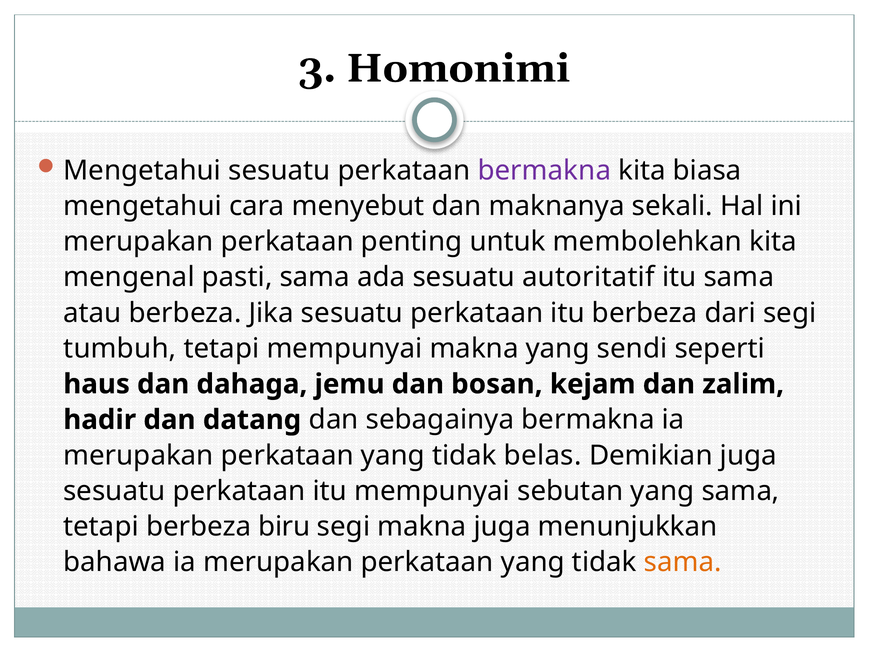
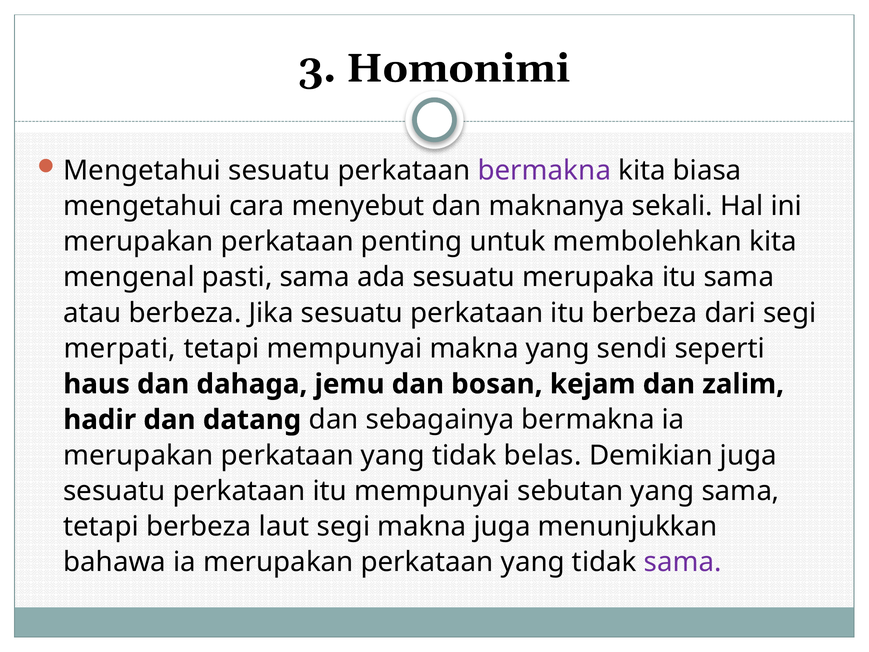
autoritatif: autoritatif -> merupaka (589, 277)
tumbuh: tumbuh -> merpati (120, 348)
biru: biru -> laut (284, 526)
sama colour: orange -> purple (683, 562)
